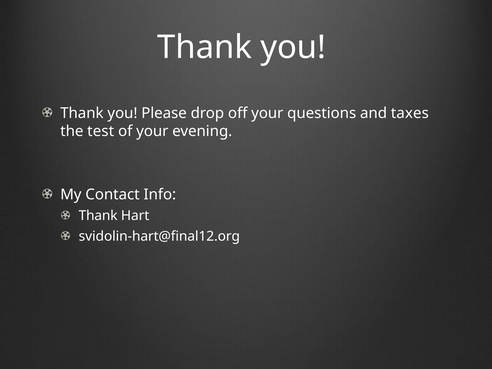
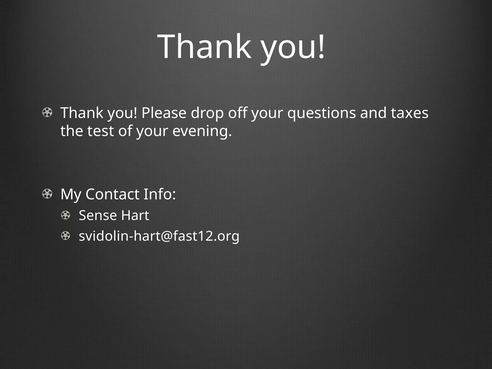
Thank: Thank -> Sense (98, 216)
svidolin-hart@final12.org: svidolin-hart@final12.org -> svidolin-hart@fast12.org (159, 236)
